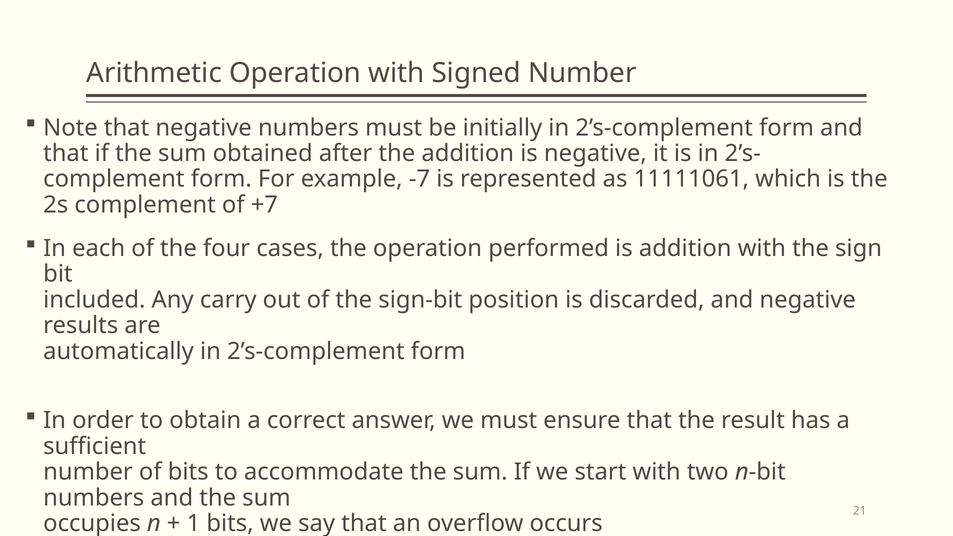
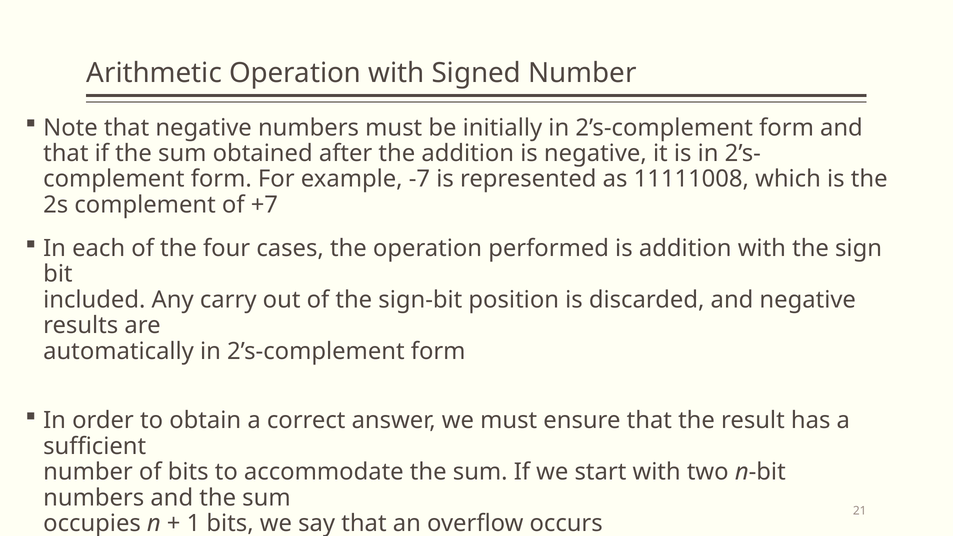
11111061: 11111061 -> 11111008 (691, 179)
